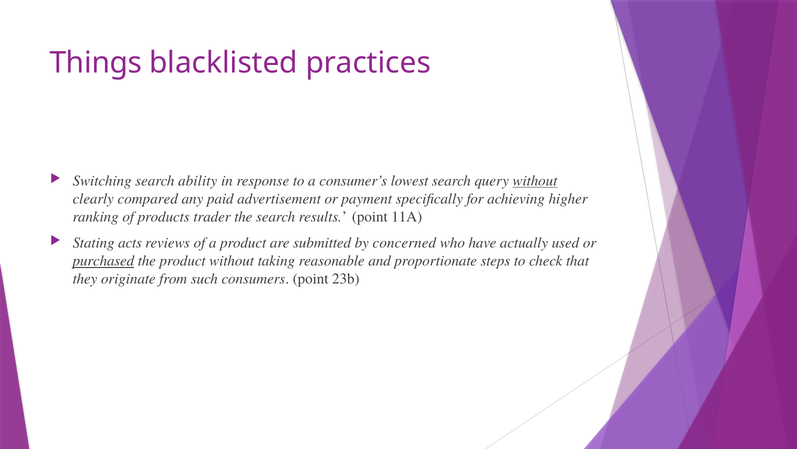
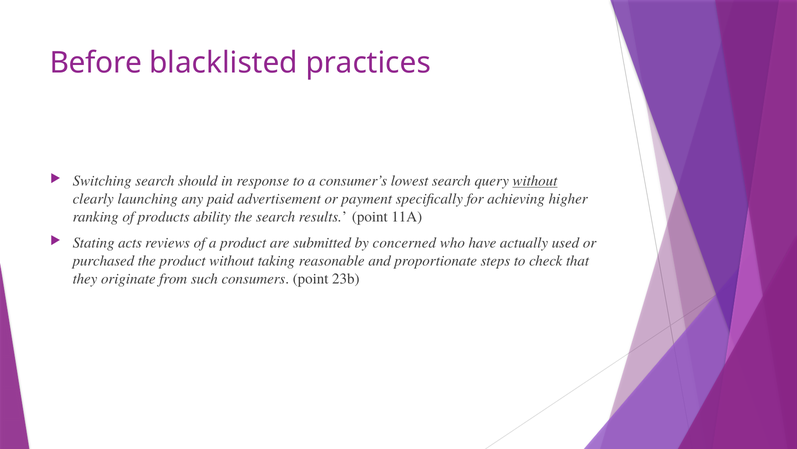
Things: Things -> Before (96, 63)
ability: ability -> should (198, 180)
compared: compared -> launching (148, 198)
trader: trader -> ability (212, 216)
purchased underline: present -> none (103, 261)
